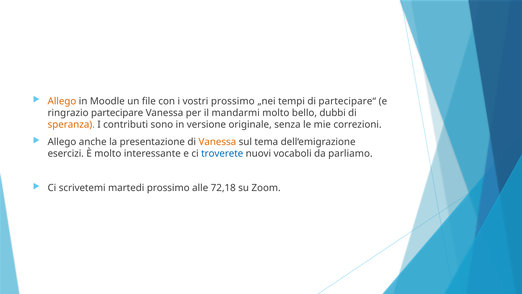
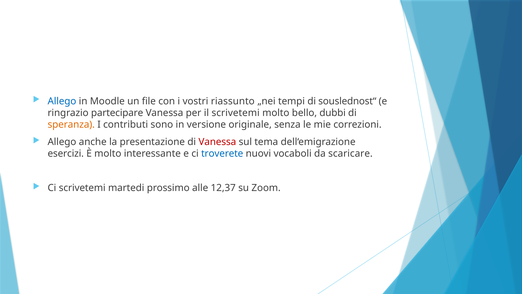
Allego colour: orange -> blue (62, 101)
vostri prossimo: prossimo -> riassunto (233, 101)
partecipare“: partecipare“ -> souslednost“ (347, 101)
il mandarmi: mandarmi -> scrivetemi (236, 113)
Vanessa colour: orange -> red (217, 142)
parliamo: parliamo -> scaricare (350, 153)
72,18: 72,18 -> 12,37 (223, 188)
